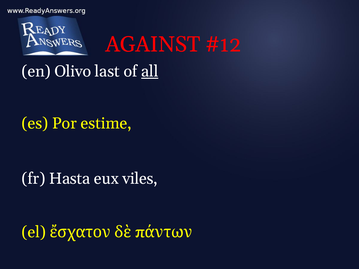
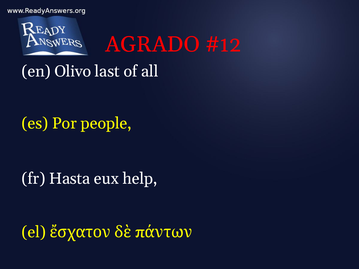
AGAINST: AGAINST -> AGRADO (153, 44)
all underline: present -> none (150, 72)
estime: estime -> people (106, 124)
viles: viles -> help (140, 179)
